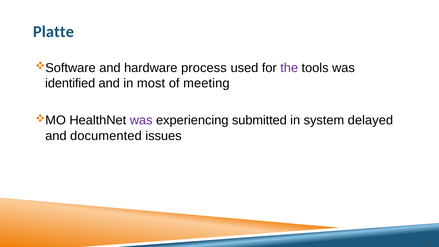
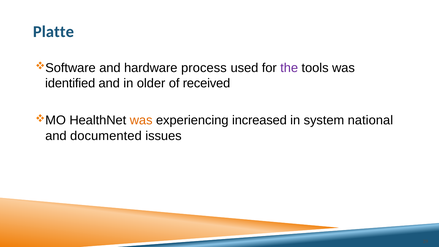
most: most -> older (151, 83)
meeting: meeting -> received (207, 83)
was colour: purple -> orange (141, 120)
submitted: submitted -> increased (259, 120)
delayed: delayed -> national (370, 120)
